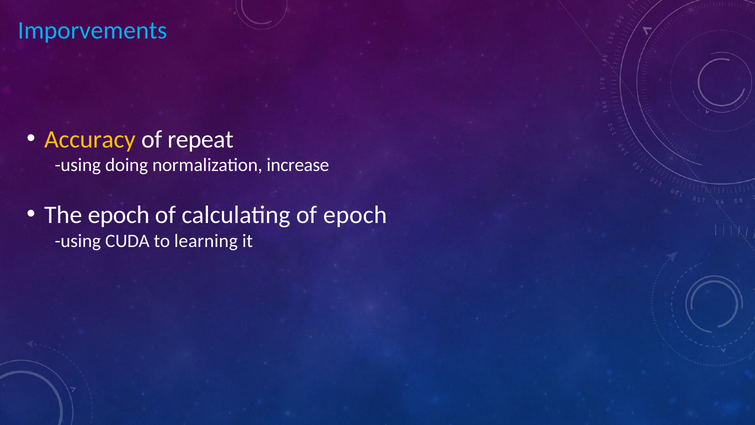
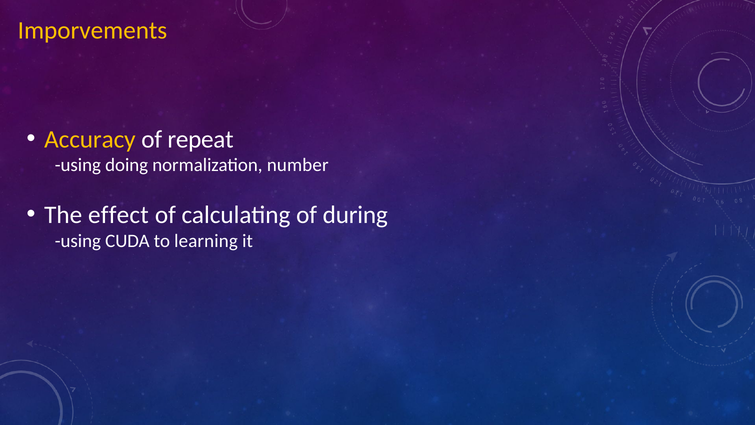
Imporvements colour: light blue -> yellow (92, 30)
increase: increase -> number (298, 165)
The epoch: epoch -> effect (118, 215)
of epoch: epoch -> during (355, 215)
